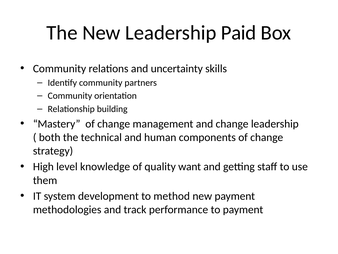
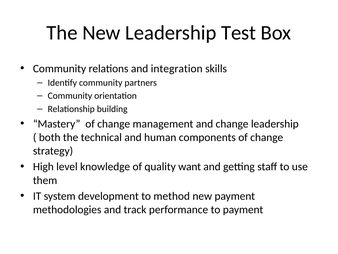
Paid: Paid -> Test (239, 33)
uncertainty: uncertainty -> integration (177, 68)
